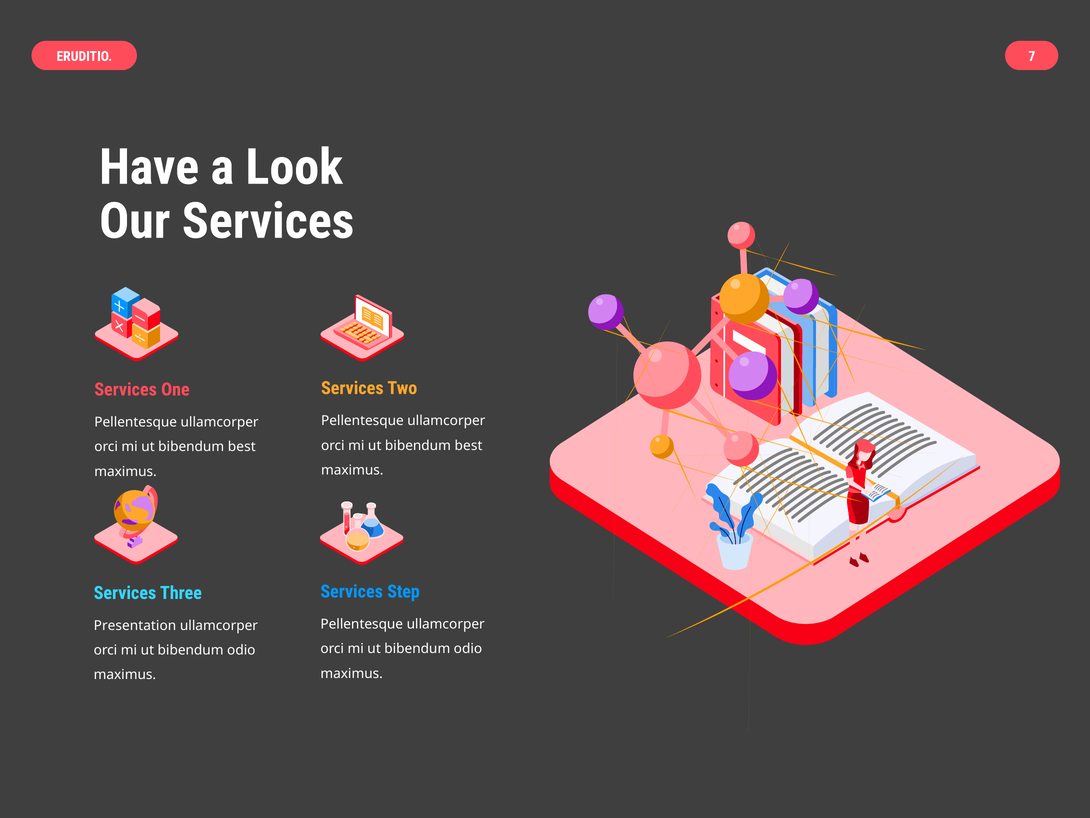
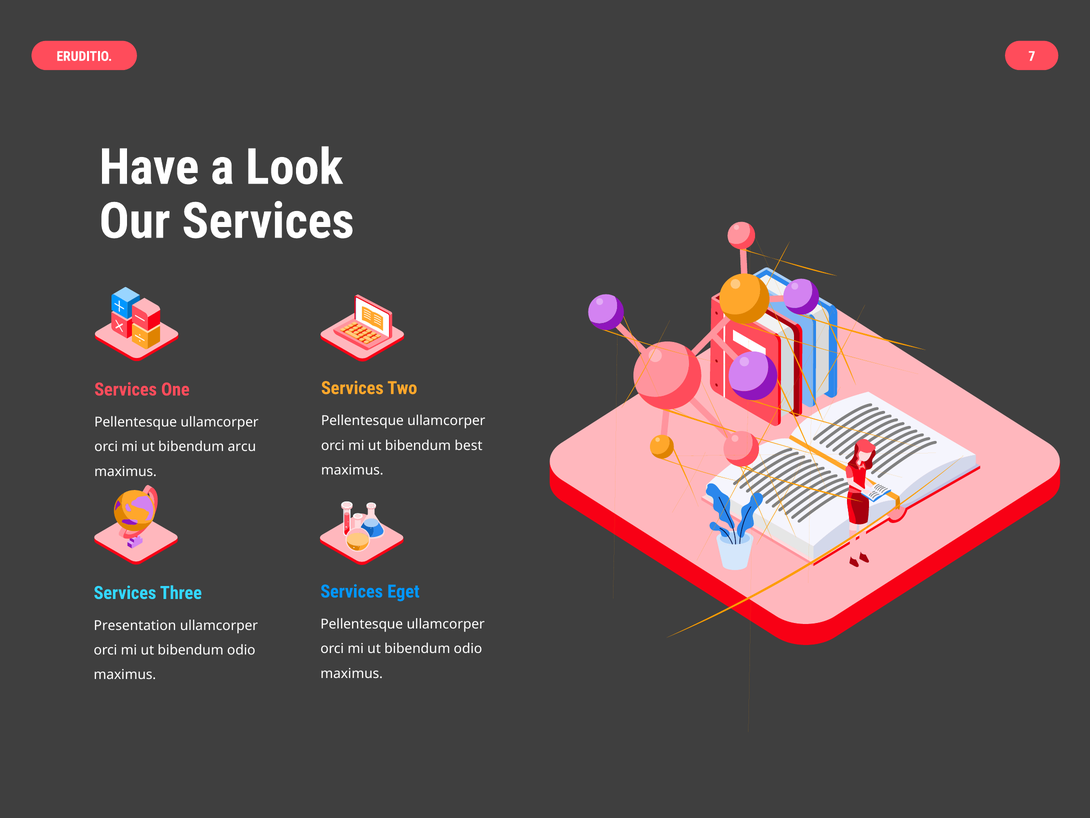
best: best -> arcu (242, 447)
Step: Step -> Eget (403, 591)
